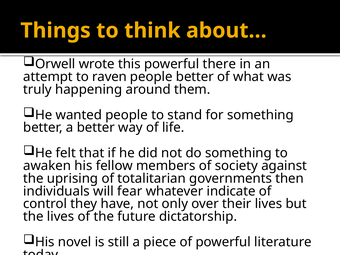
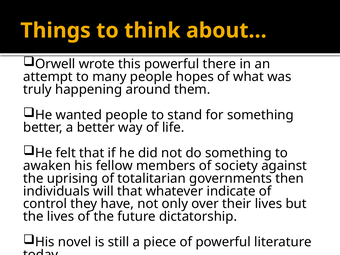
raven: raven -> many (110, 77)
people better: better -> hopes (195, 77)
will fear: fear -> that (130, 191)
